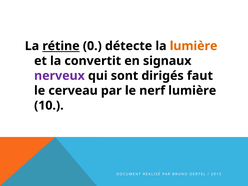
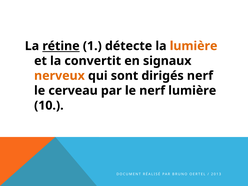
0: 0 -> 1 (92, 46)
nerveux colour: purple -> orange (59, 76)
dirigés faut: faut -> nerf (200, 76)
